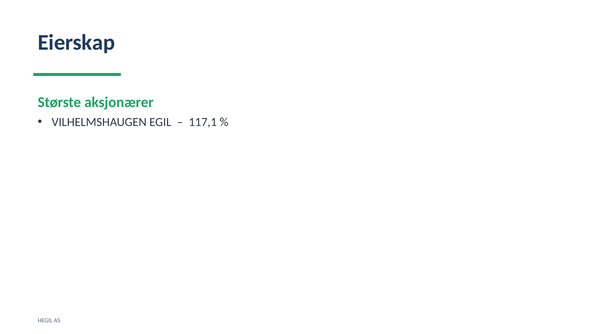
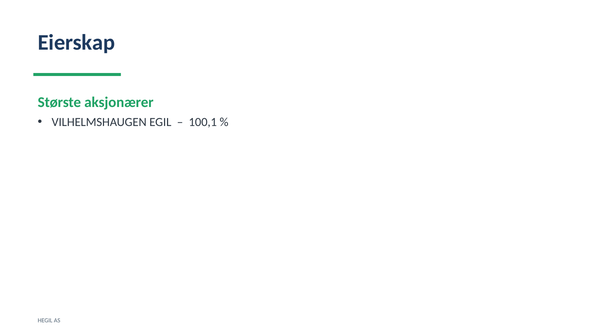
117,1: 117,1 -> 100,1 (203, 122)
